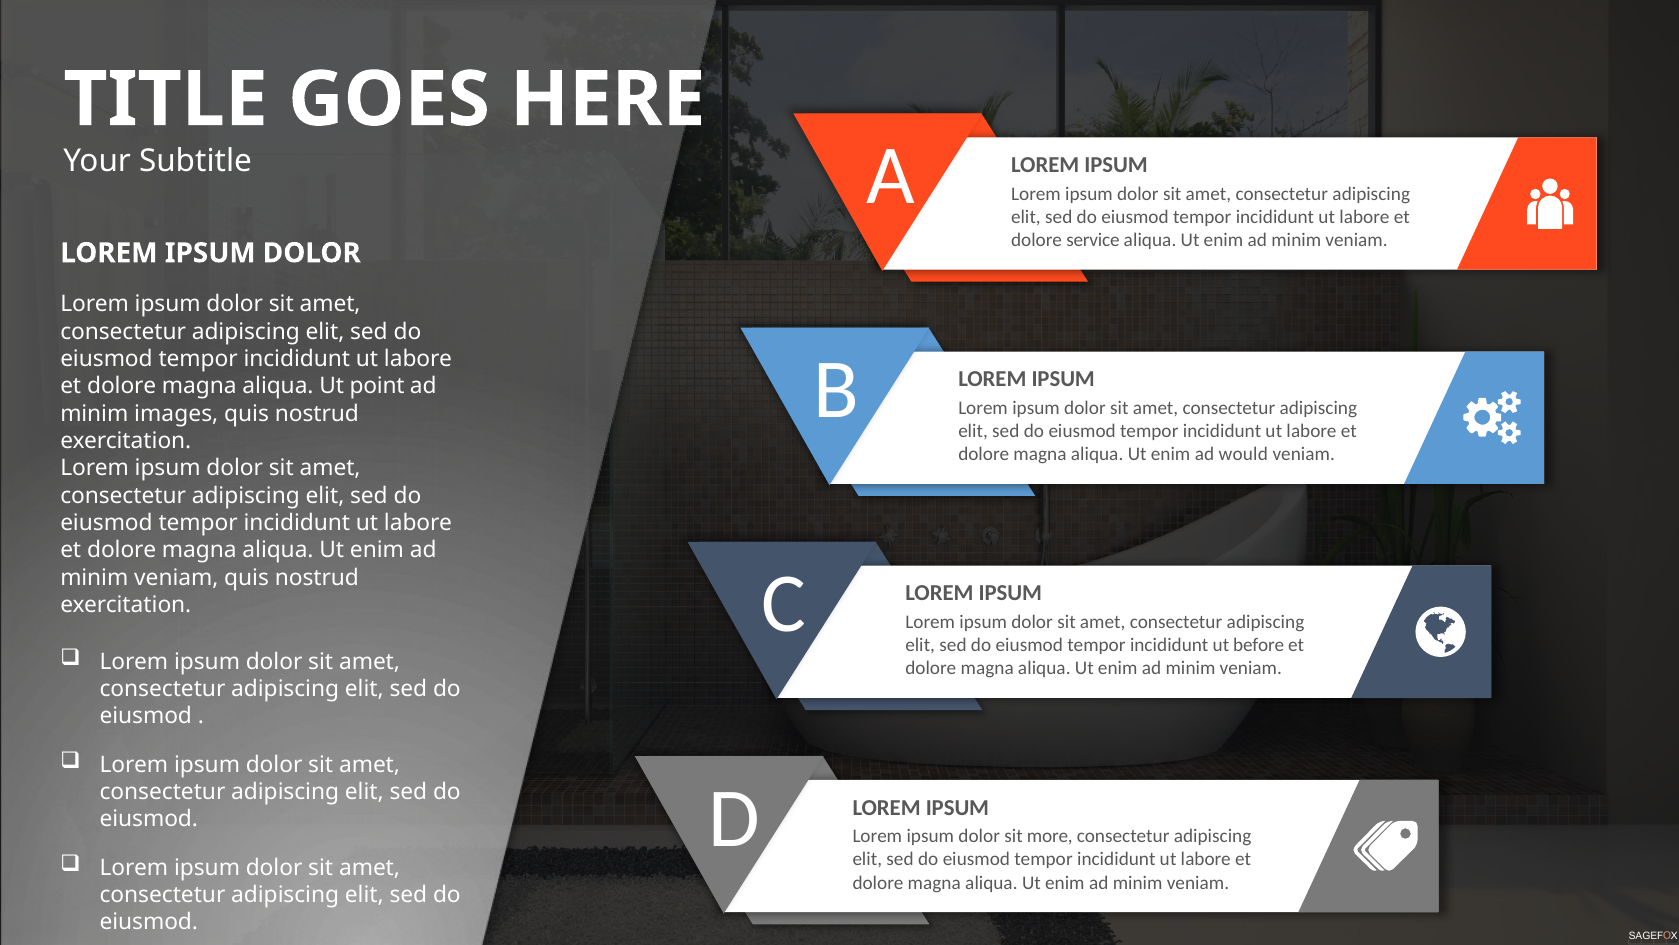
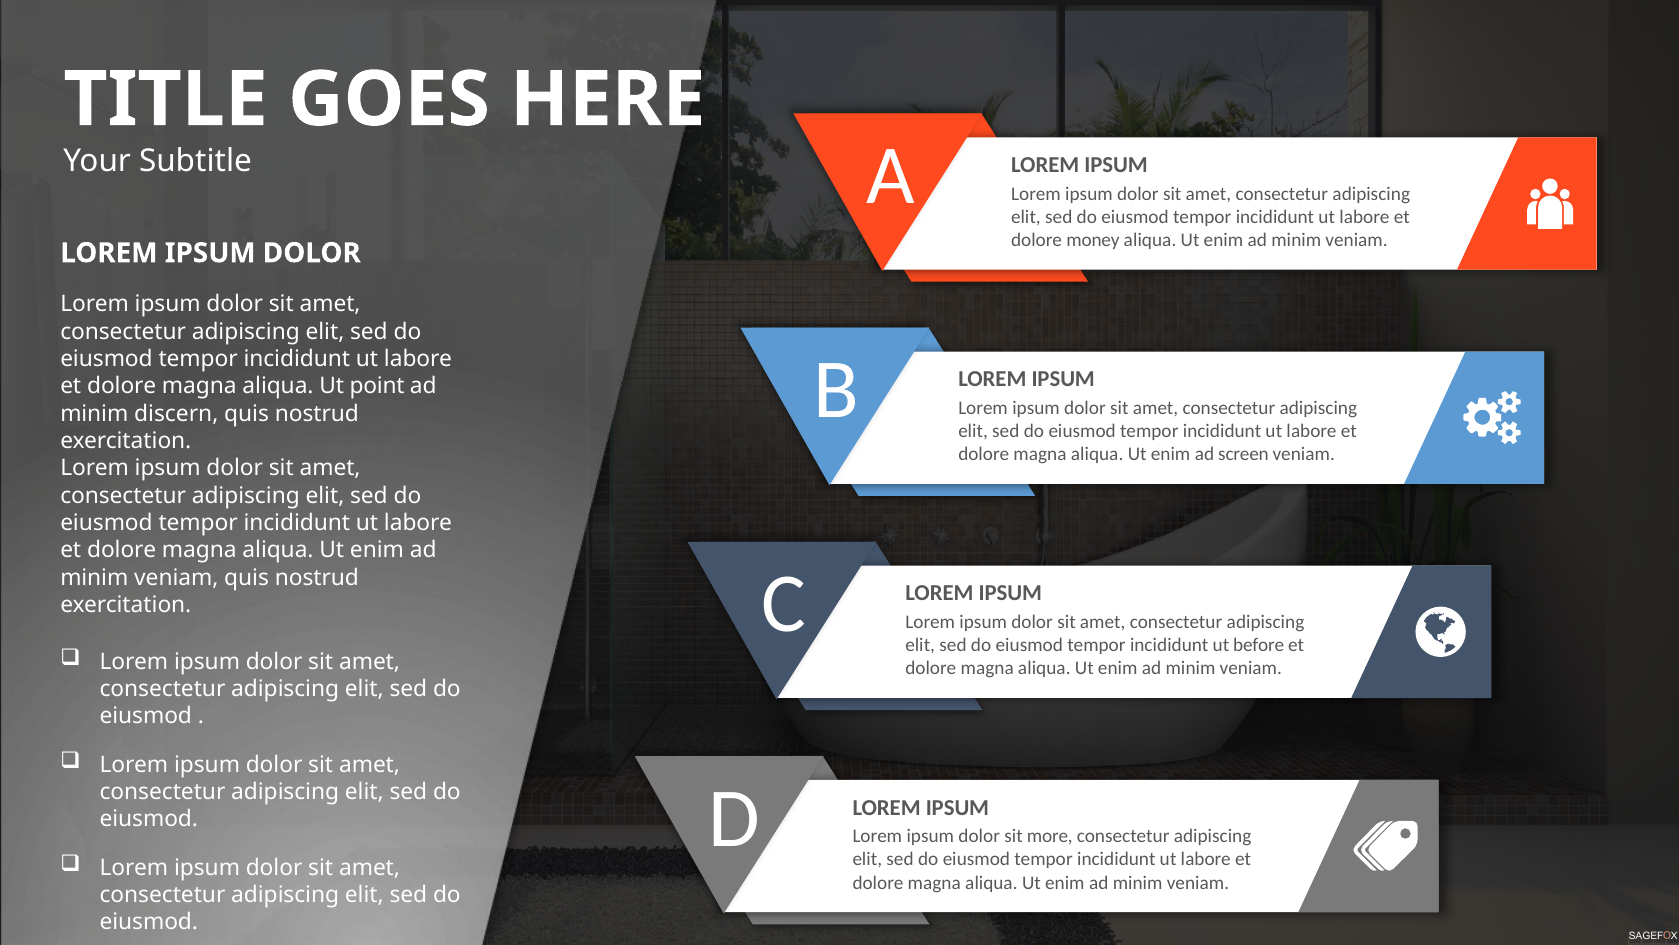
service: service -> money (1093, 240)
images: images -> discern (176, 413)
would: would -> screen (1243, 454)
